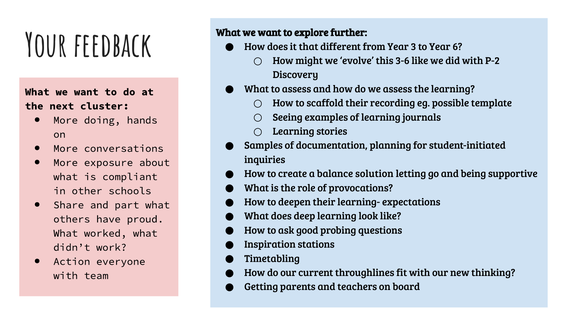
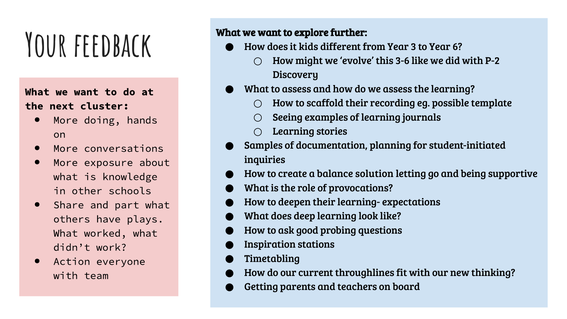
that: that -> kids (308, 47)
compliant: compliant -> knowledge (130, 177)
proud: proud -> plays (145, 219)
